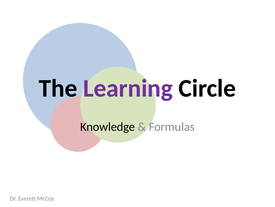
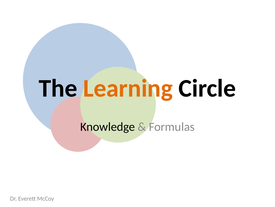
Learning colour: purple -> orange (128, 88)
